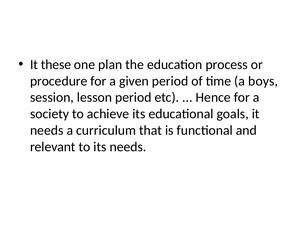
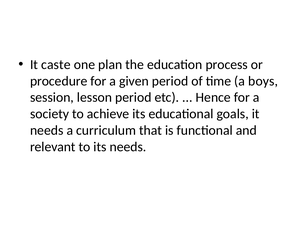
these: these -> caste (56, 65)
